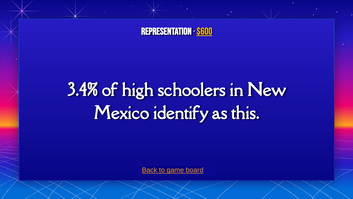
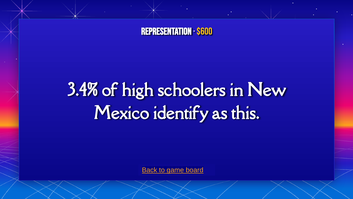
$600 underline: present -> none (204, 31)
